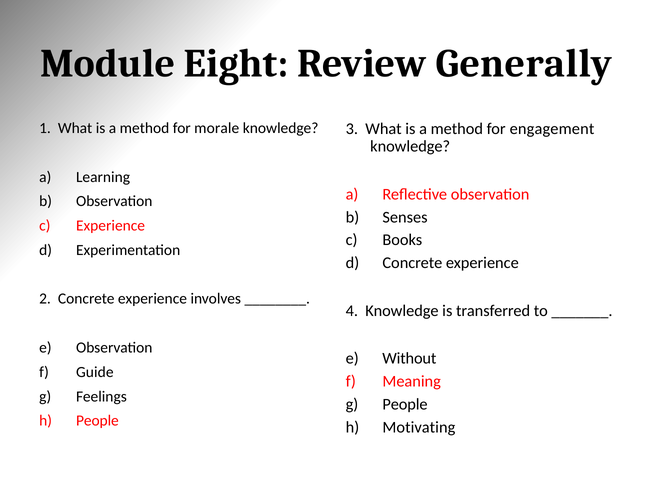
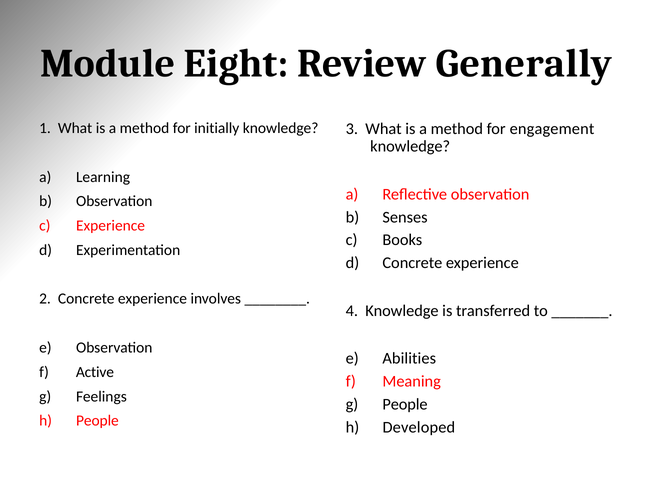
morale: morale -> initially (217, 128)
Without: Without -> Abilities (409, 358)
Guide: Guide -> Active (95, 372)
Motivating: Motivating -> Developed (419, 427)
